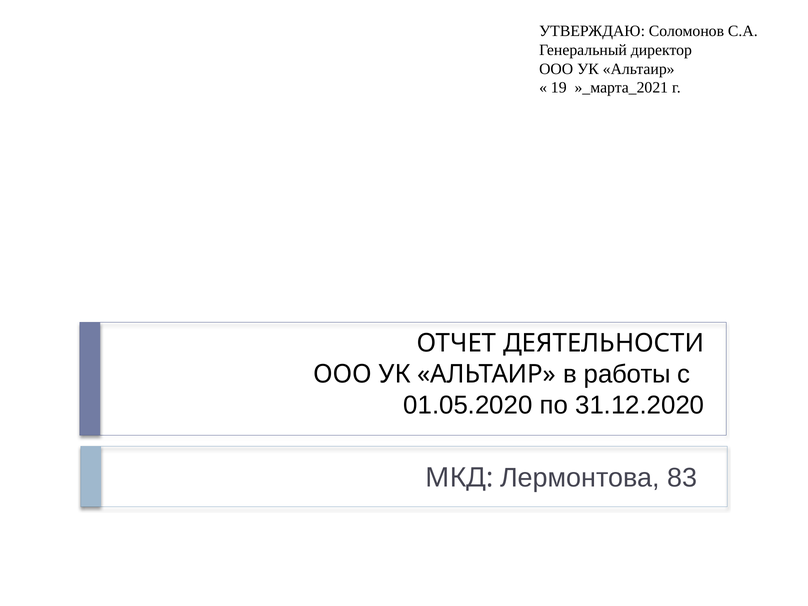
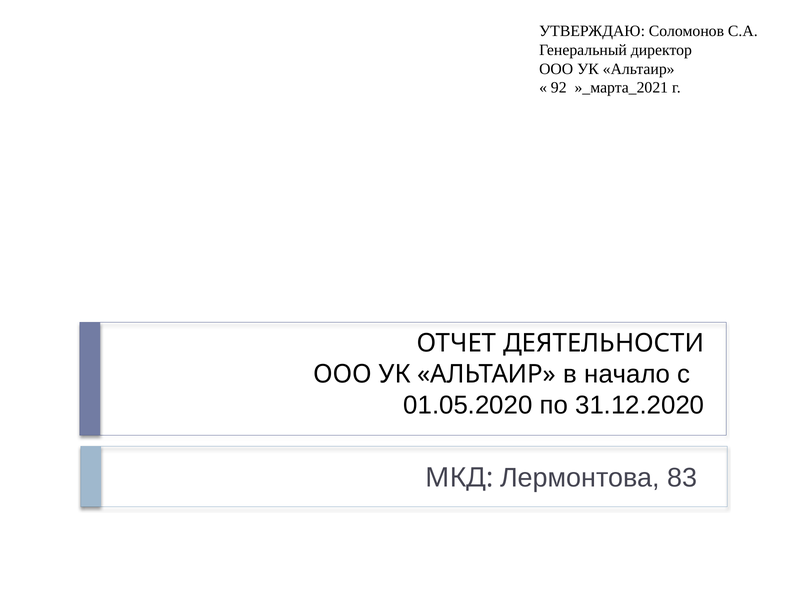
19: 19 -> 92 (559, 88)
работы: работы -> начало (627, 374)
